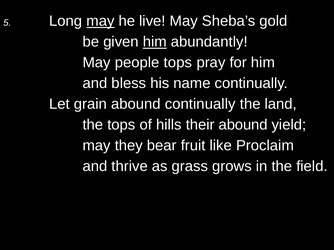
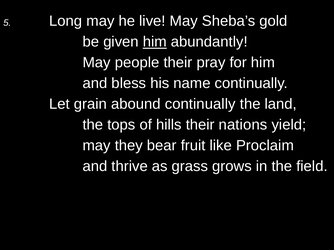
may underline: present -> none (100, 21)
people tops: tops -> their (178, 63)
their abound: abound -> nations (243, 125)
